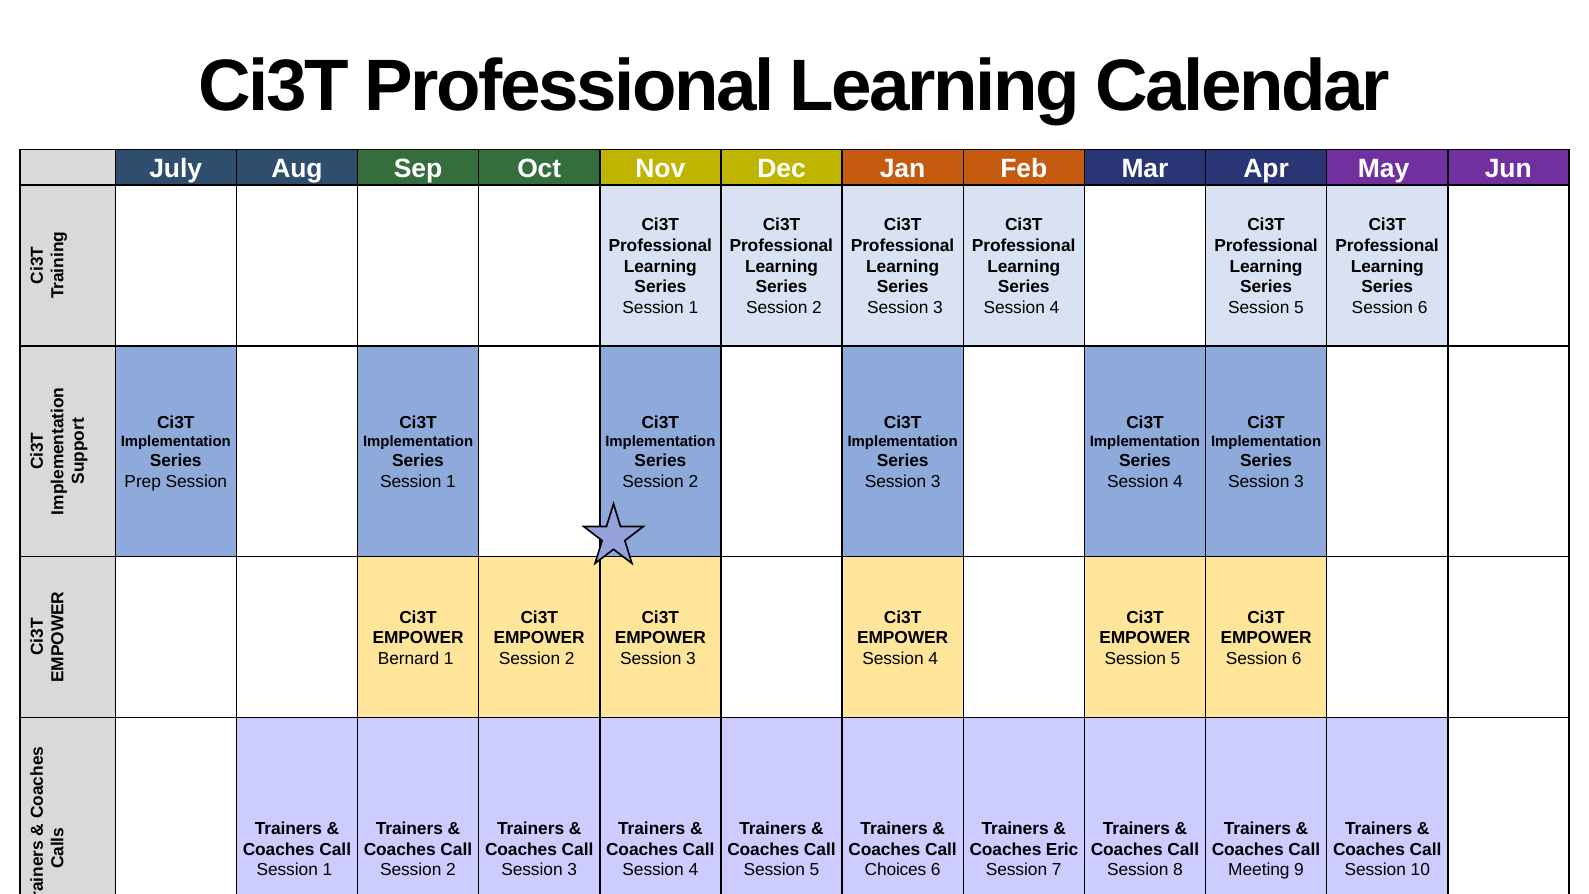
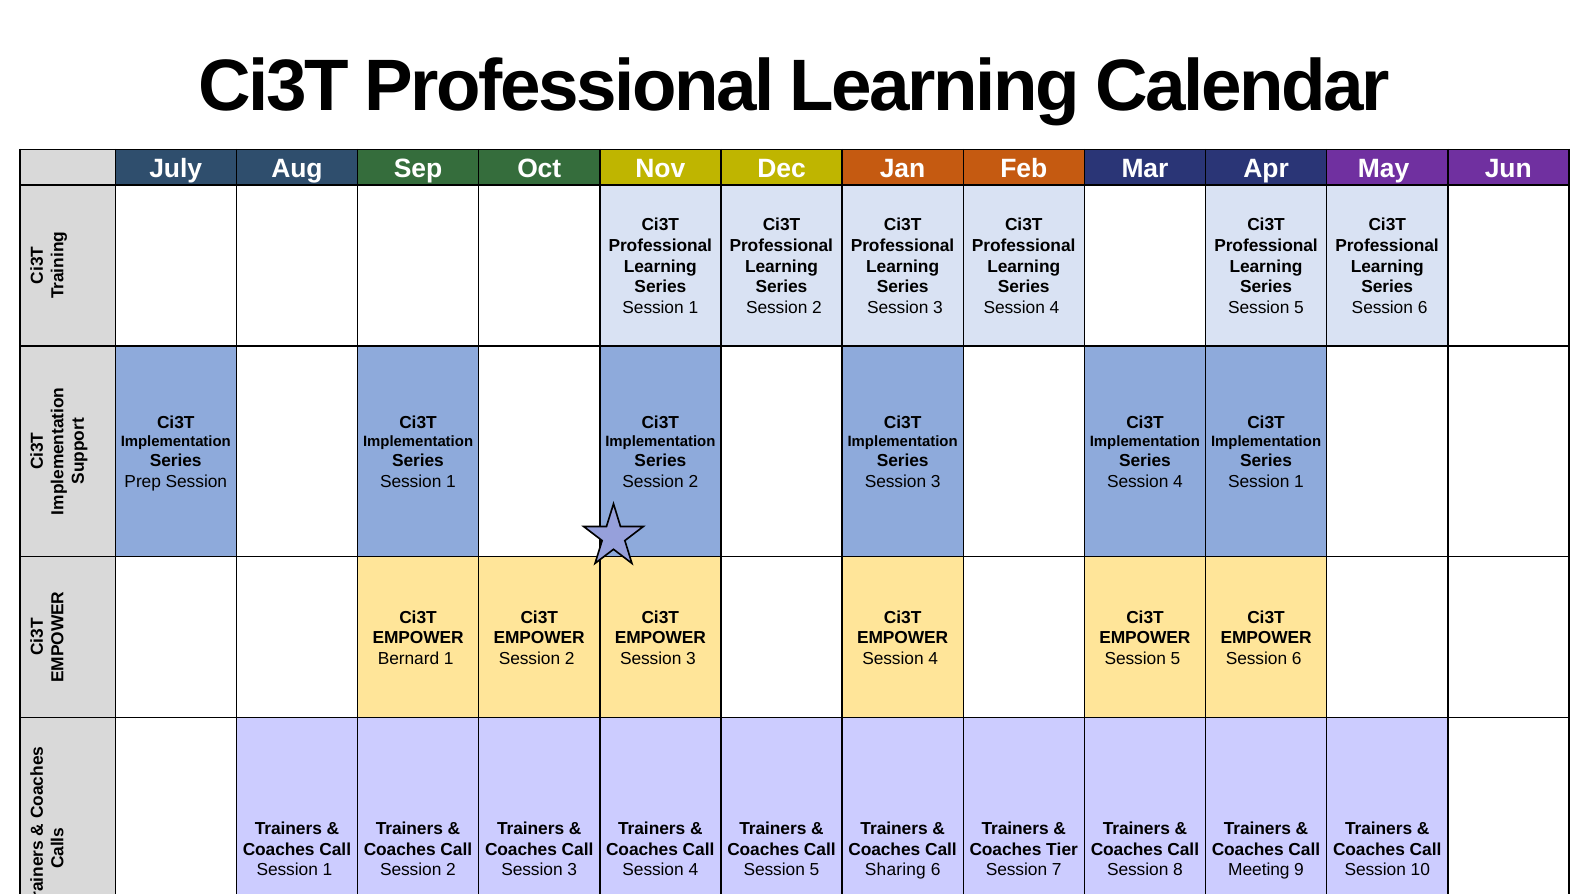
3: 3 -> 1 (1299, 482)
Eric: Eric -> Tier (1062, 849)
Choices: Choices -> Sharing (895, 870)
